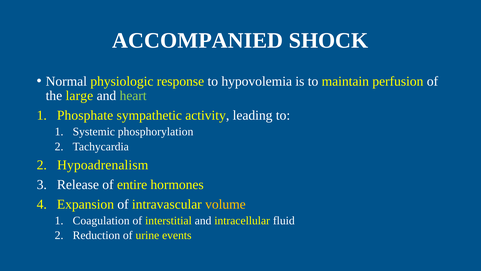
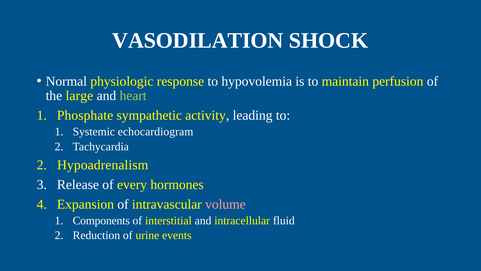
ACCOMPANIED: ACCOMPANIED -> VASODILATION (198, 40)
phosphorylation: phosphorylation -> echocardiogram (156, 131)
entire: entire -> every (132, 184)
volume colour: yellow -> pink (225, 204)
Coagulation: Coagulation -> Components (101, 220)
